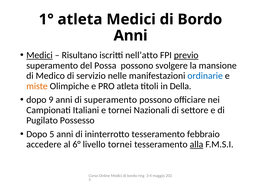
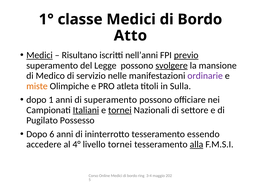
1° atleta: atleta -> classe (80, 19)
Anni: Anni -> Atto (130, 36)
nell’atto: nell’atto -> nell’anni (142, 55)
Possa: Possa -> Legge (105, 66)
svolgere underline: none -> present (172, 66)
ordinarie colour: blue -> purple (205, 76)
Della: Della -> Sulla (180, 86)
9: 9 -> 1 (51, 100)
Italiani underline: none -> present (86, 110)
tornei underline: none -> present (120, 110)
Dopo 5: 5 -> 6 (52, 134)
febbraio: febbraio -> essendo (203, 134)
6°: 6° -> 4° (77, 145)
